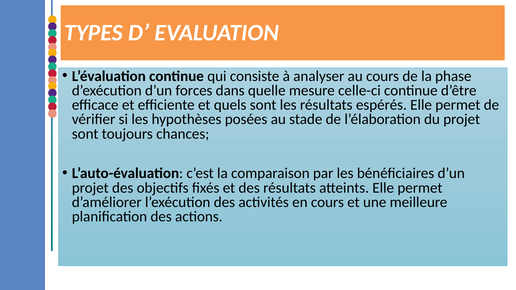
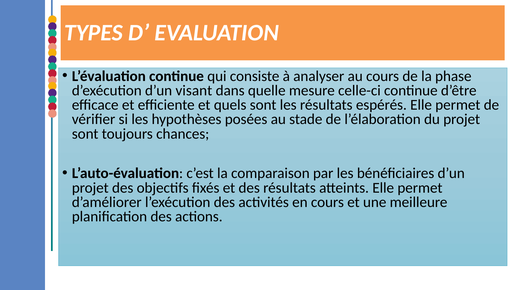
forces: forces -> visant (194, 91)
